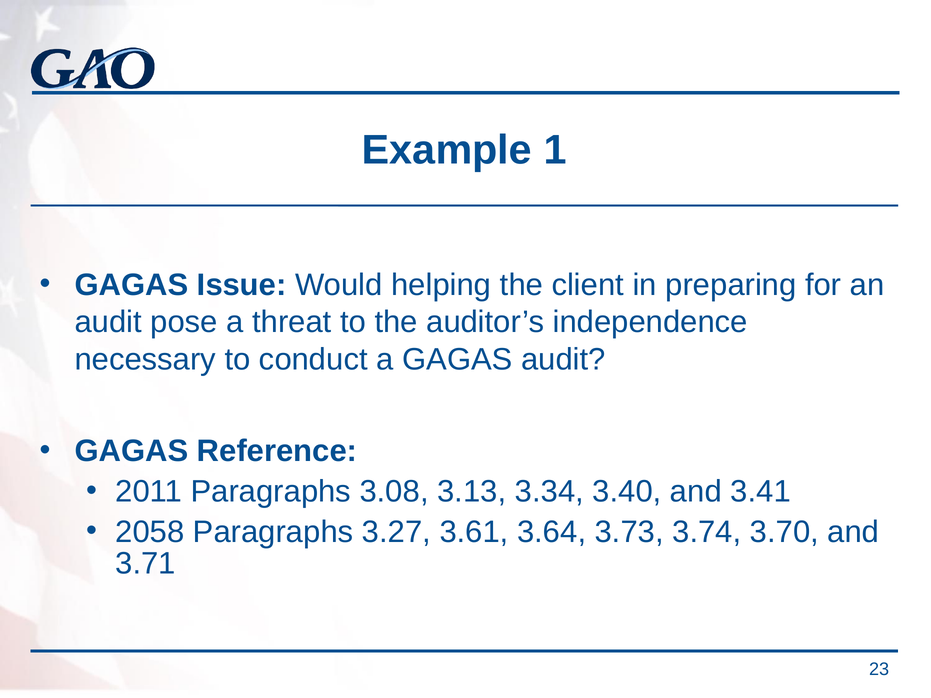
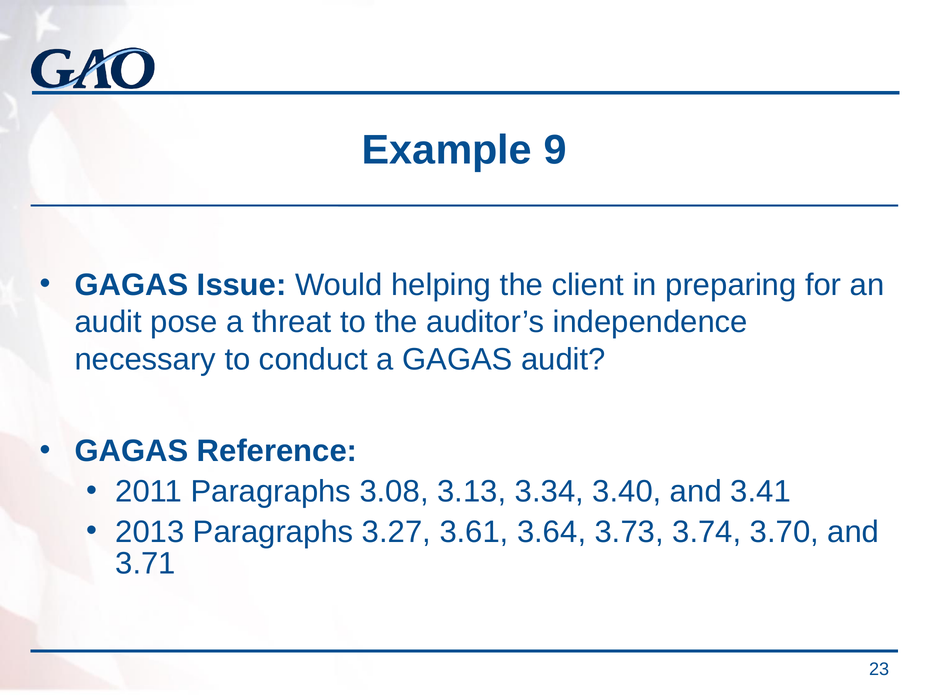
1: 1 -> 9 (555, 150)
2058: 2058 -> 2013 (150, 532)
